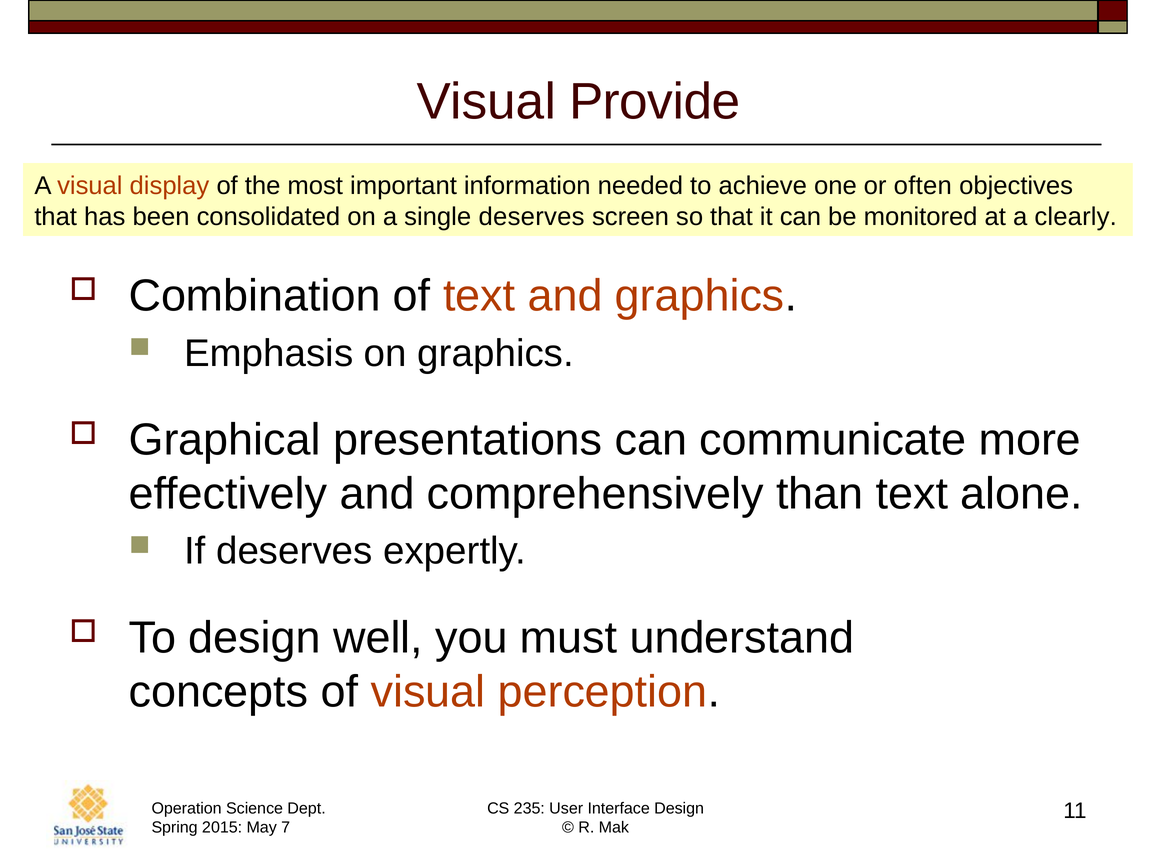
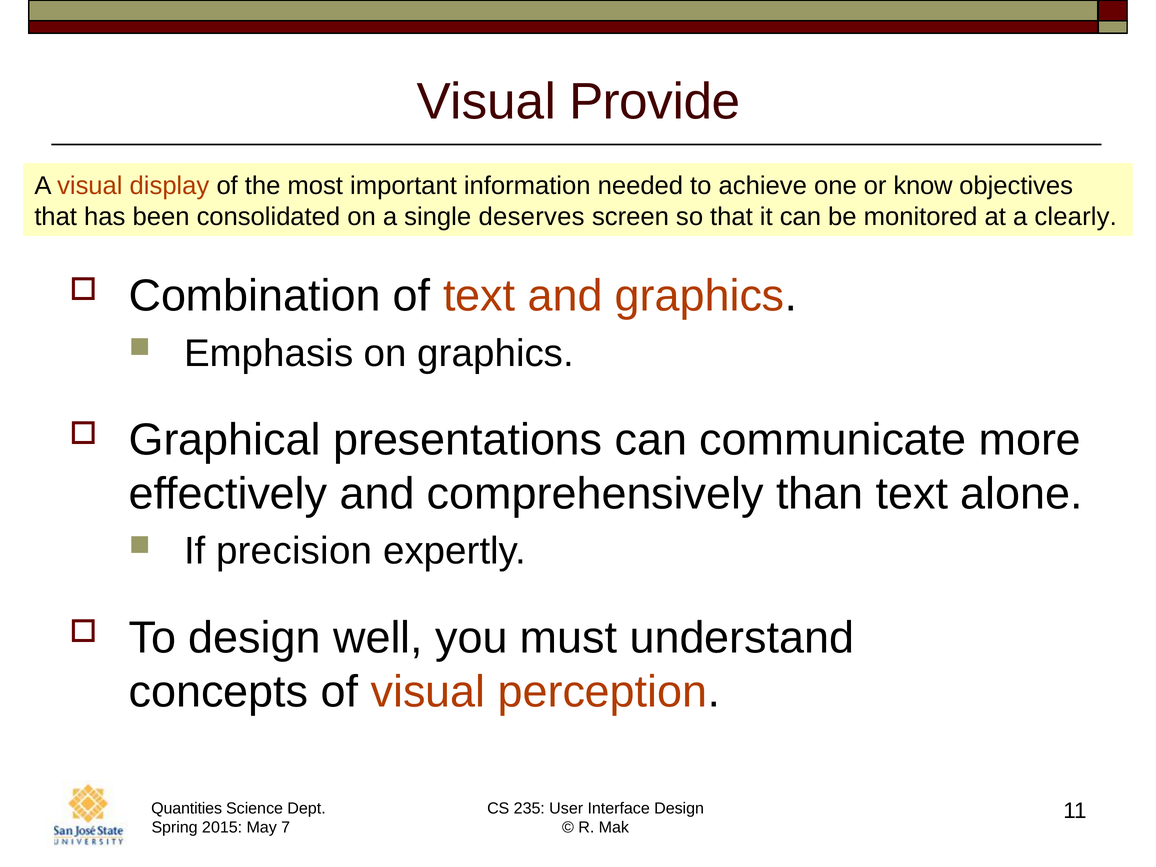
often: often -> know (923, 186)
If deserves: deserves -> precision (294, 551)
Operation: Operation -> Quantities (187, 808)
